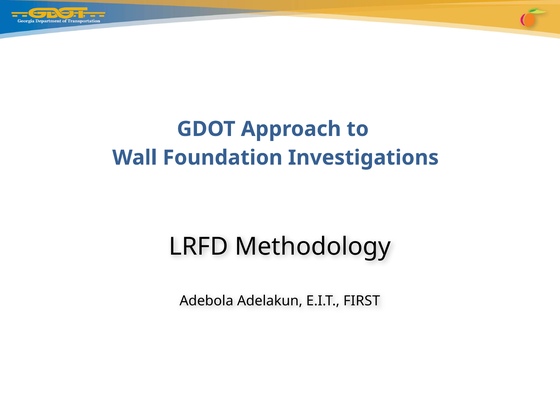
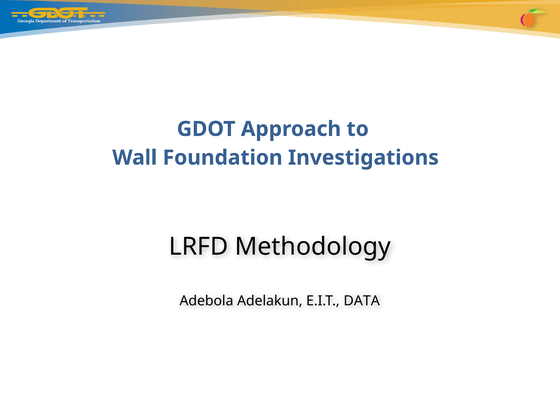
FIRST: FIRST -> DATA (362, 301)
